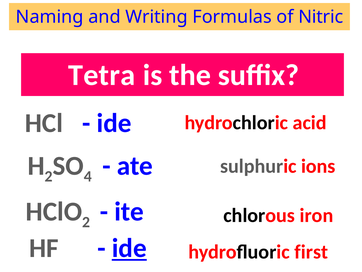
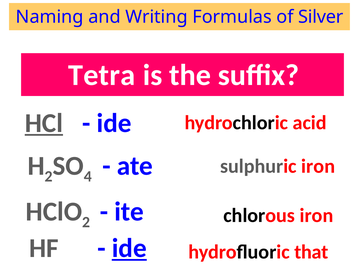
Nitric: Nitric -> Silver (321, 17)
HCl underline: none -> present (44, 123)
sulphuric ions: ions -> iron (318, 166)
first: first -> that (311, 251)
